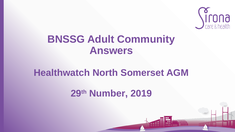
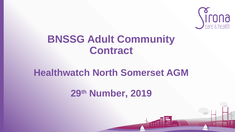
Answers: Answers -> Contract (111, 51)
